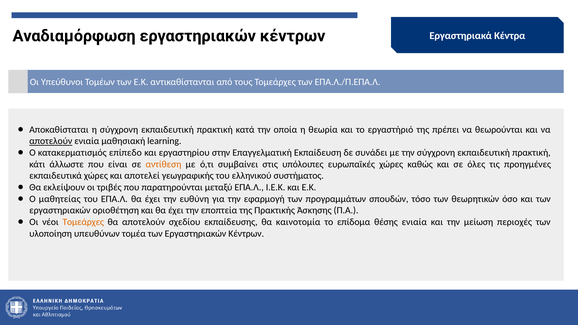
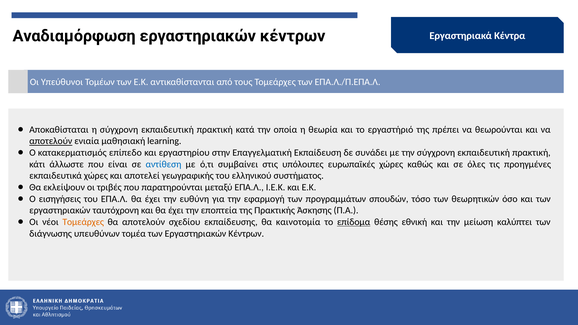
αντίθεση colour: orange -> blue (163, 164)
μαθητείας: μαθητείας -> εισηγήσεις (60, 199)
οριοθέτηση: οριοθέτηση -> ταυτόχρονη (116, 211)
επίδομα underline: none -> present (354, 222)
θέσης ενιαία: ενιαία -> εθνική (414, 222)
περιοχές: περιοχές -> καλύπτει (515, 222)
υλοποίηση: υλοποίηση -> διάγνωσης (51, 234)
